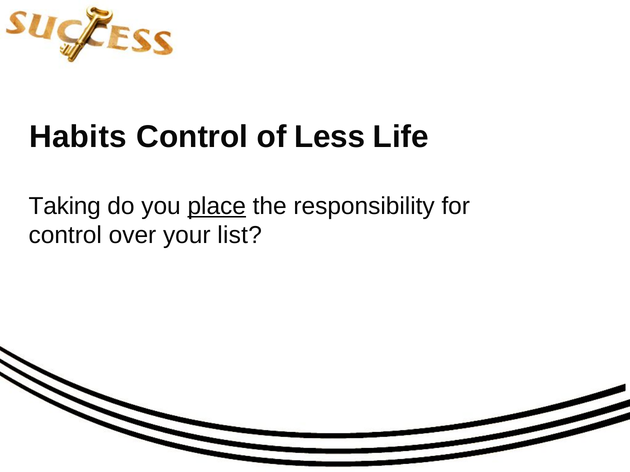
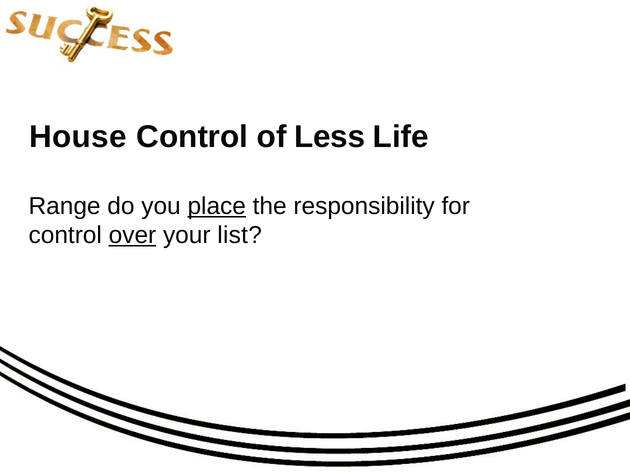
Habits: Habits -> House (78, 137)
Taking: Taking -> Range (65, 206)
over underline: none -> present (132, 236)
